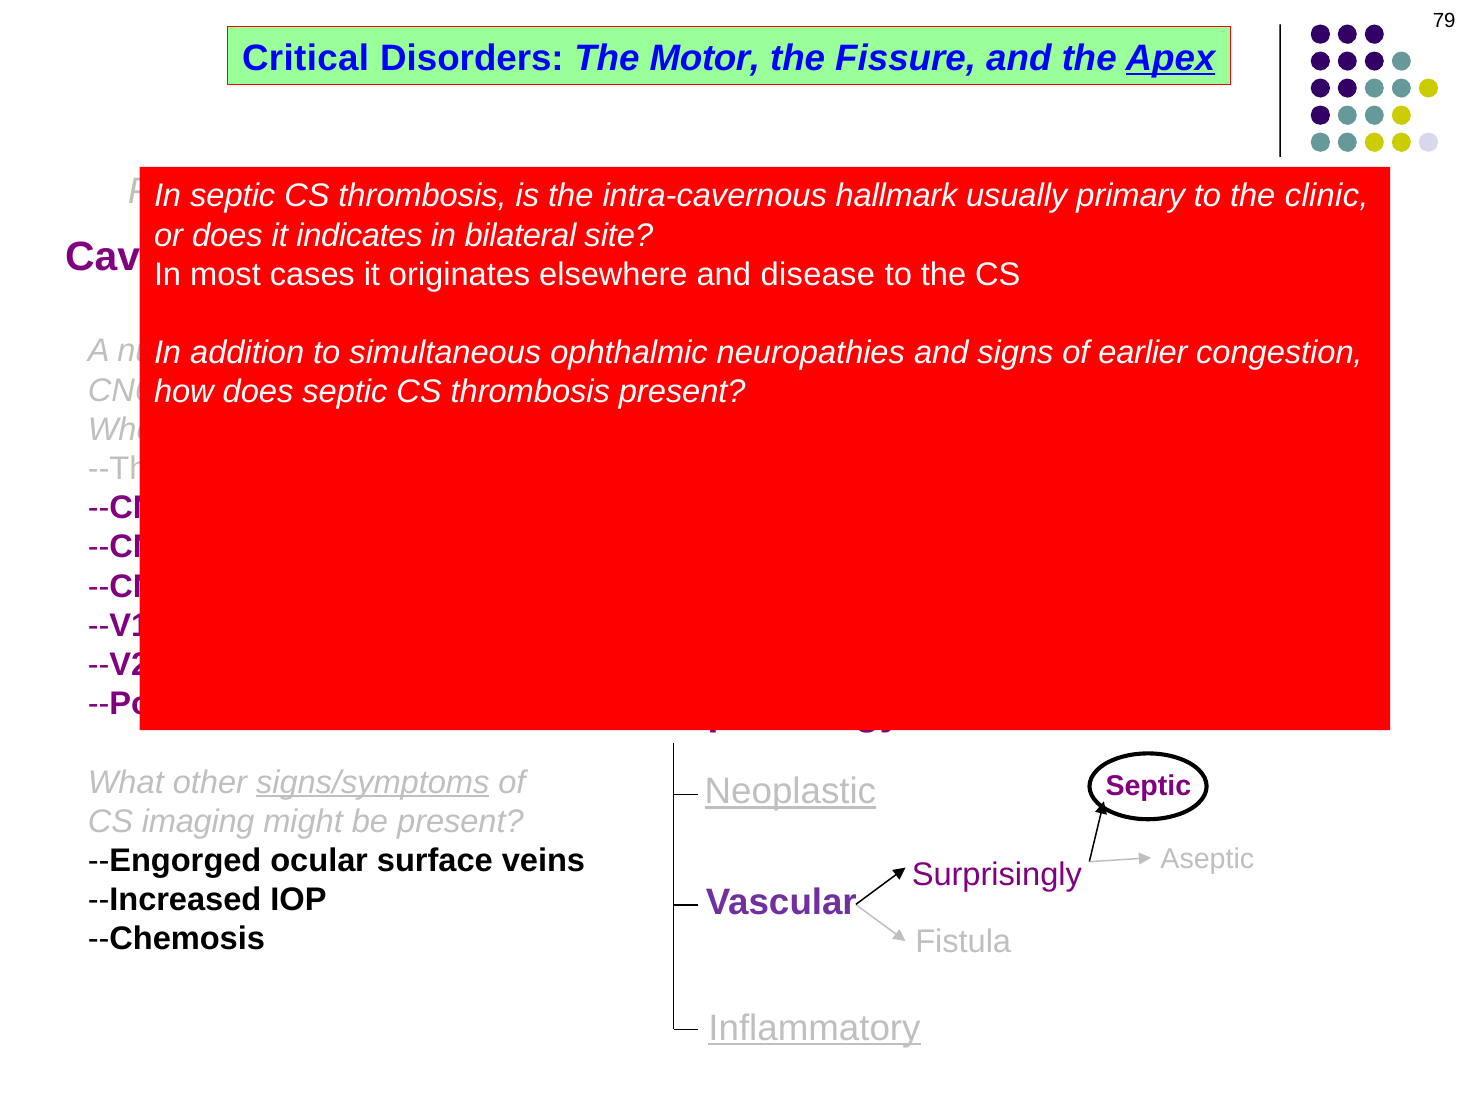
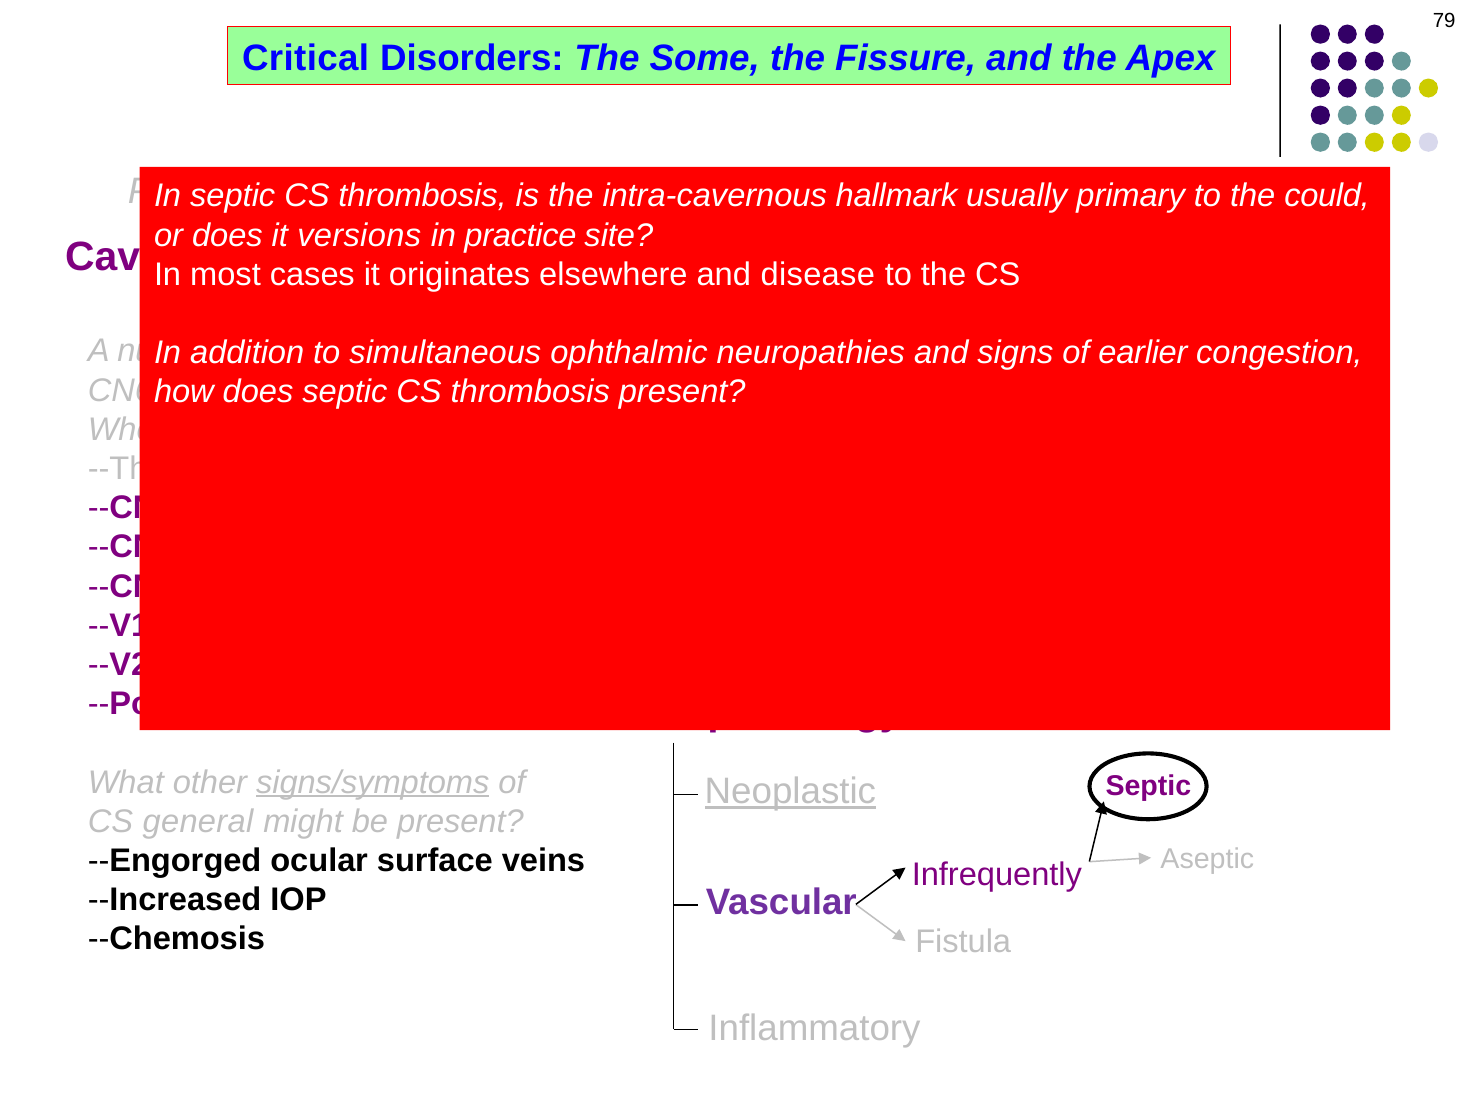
The Motor: Motor -> Some (705, 58)
Apex underline: present -> none (1171, 58)
clinic: clinic -> could (1327, 196)
indicates: indicates -> versions (359, 235)
in bilateral: bilateral -> practice (520, 235)
imaging: imaging -> general (198, 821)
Surprisingly: Surprisingly -> Infrequently (997, 874)
Inflammatory underline: present -> none (815, 1028)
